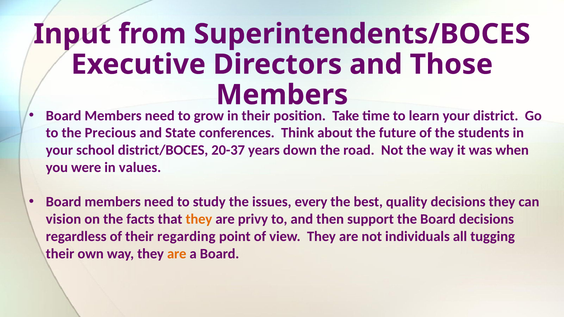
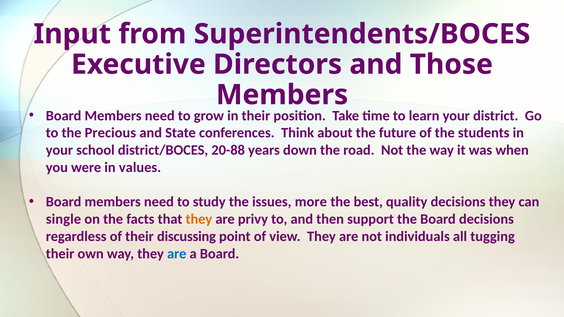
20-37: 20-37 -> 20-88 (228, 150)
every: every -> more (311, 202)
vision: vision -> single (63, 219)
regarding: regarding -> discussing (187, 237)
are colour: orange -> blue (177, 254)
